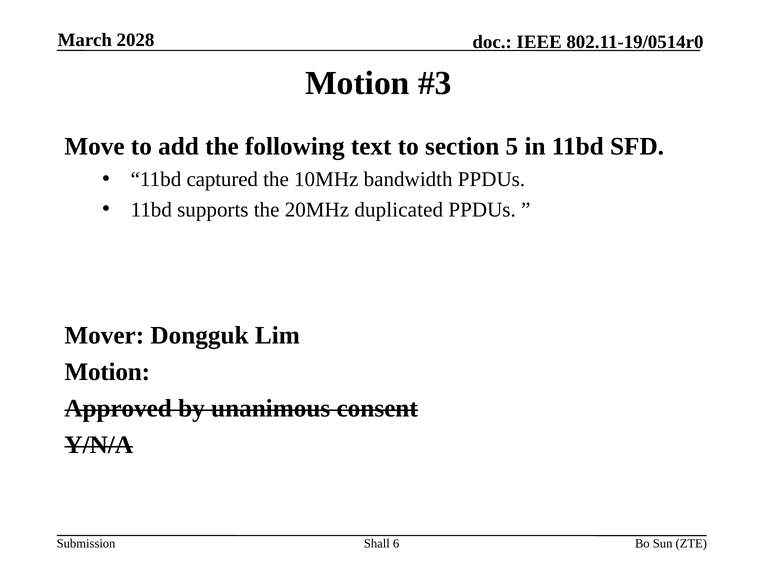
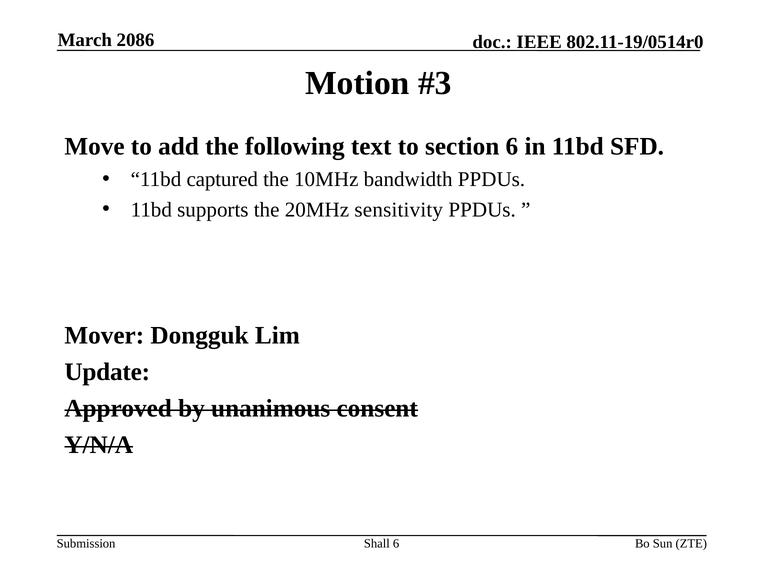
2028: 2028 -> 2086 (136, 40)
section 5: 5 -> 6 (512, 147)
duplicated: duplicated -> sensitivity (399, 210)
Motion: Motion -> Update (107, 372)
